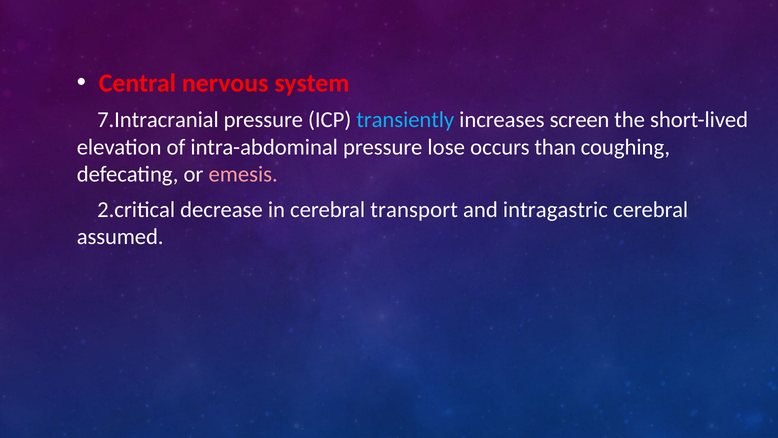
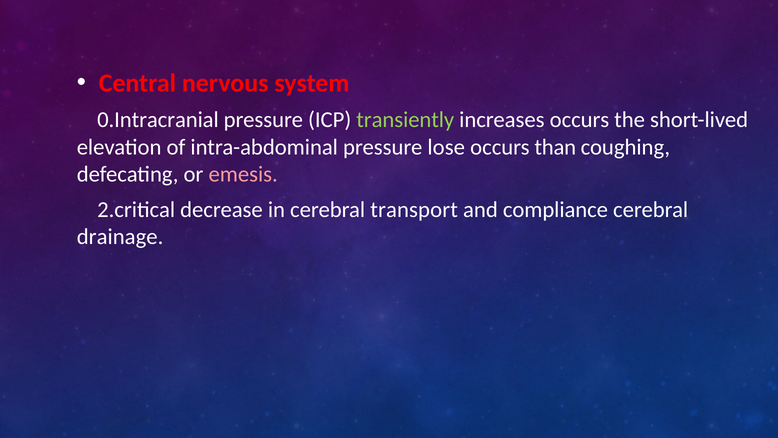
7.Intracranial: 7.Intracranial -> 0.Intracranial (158, 120)
transiently colour: light blue -> light green (405, 120)
increases screen: screen -> occurs (579, 120)
intragastric: intragastric -> compliance (555, 210)
assumed: assumed -> drainage (120, 237)
